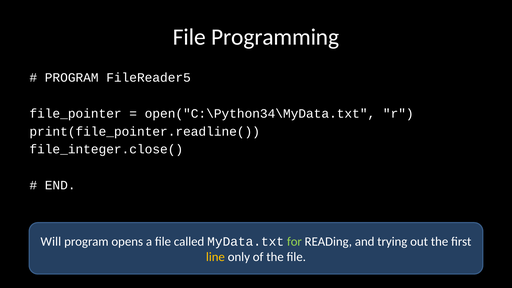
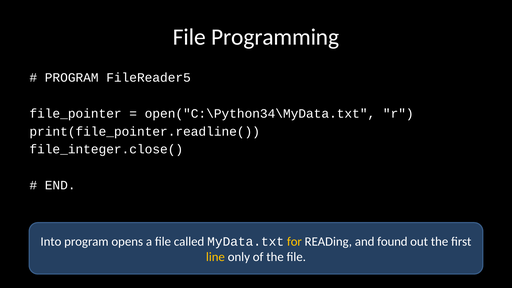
Will: Will -> Into (51, 242)
for colour: light green -> yellow (294, 242)
trying: trying -> found (392, 242)
